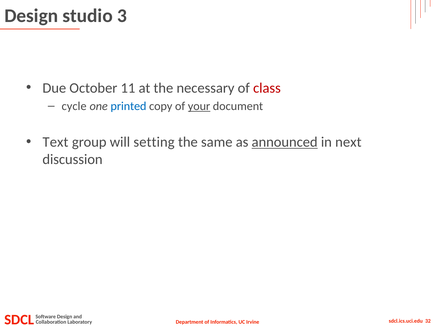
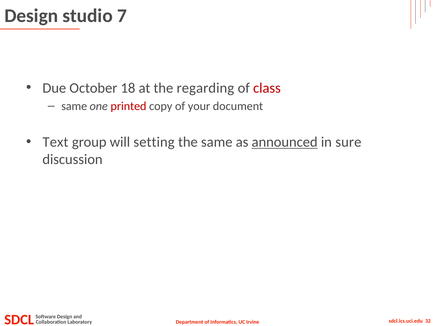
3: 3 -> 7 (122, 16)
11: 11 -> 18 (128, 88)
necessary: necessary -> regarding (205, 88)
cycle: cycle -> same (74, 106)
printed colour: blue -> red (128, 106)
your underline: present -> none (199, 106)
next: next -> sure (348, 142)
